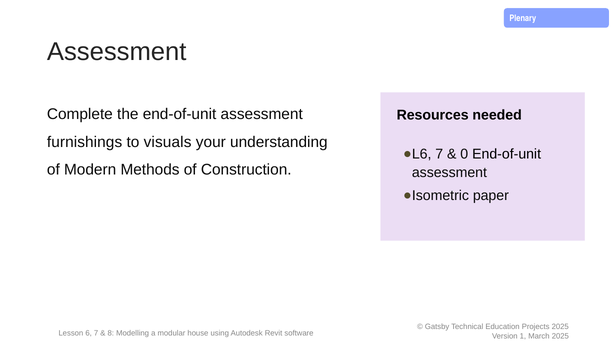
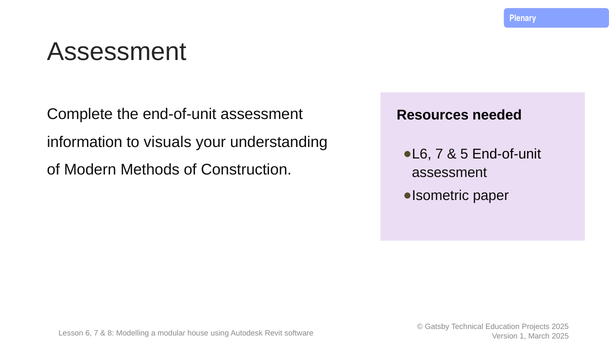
furnishings: furnishings -> information (85, 142)
0: 0 -> 5 (464, 154)
